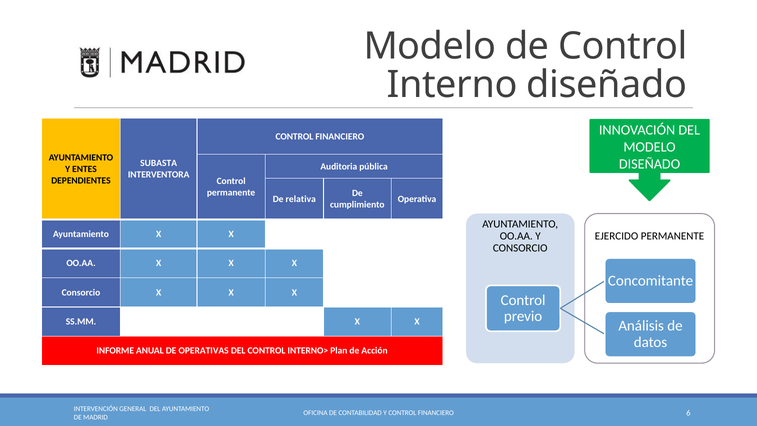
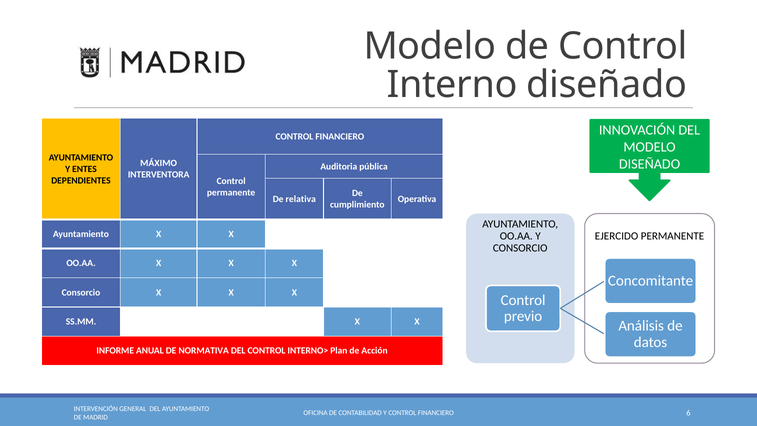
SUBASTA: SUBASTA -> MÁXIMO (159, 163)
OPERATIVAS: OPERATIVAS -> NORMATIVA (204, 351)
